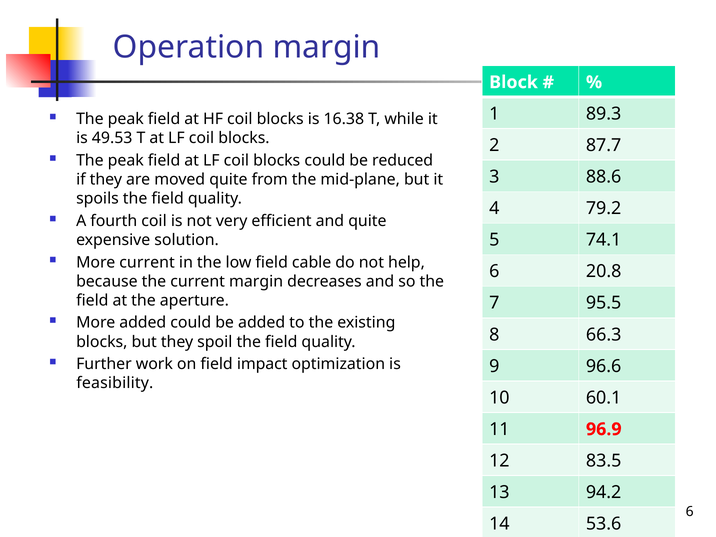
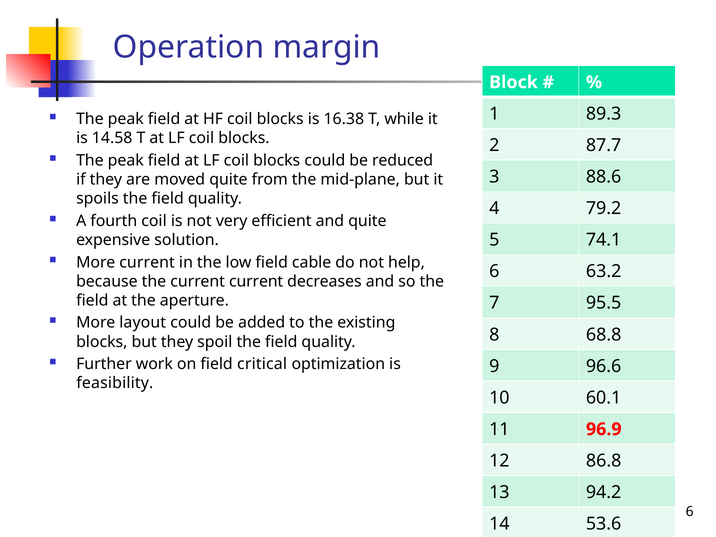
49.53: 49.53 -> 14.58 (112, 138)
20.8: 20.8 -> 63.2 (604, 272)
current margin: margin -> current (256, 281)
More added: added -> layout (143, 323)
66.3: 66.3 -> 68.8 (604, 335)
impact: impact -> critical (262, 364)
83.5: 83.5 -> 86.8 (604, 461)
